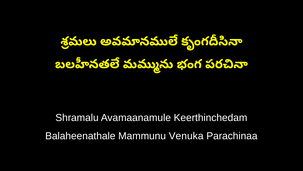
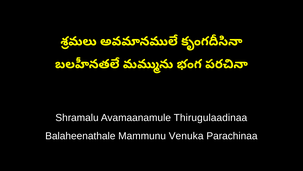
Keerthinchedam: Keerthinchedam -> Thirugulaadinaa (210, 117)
